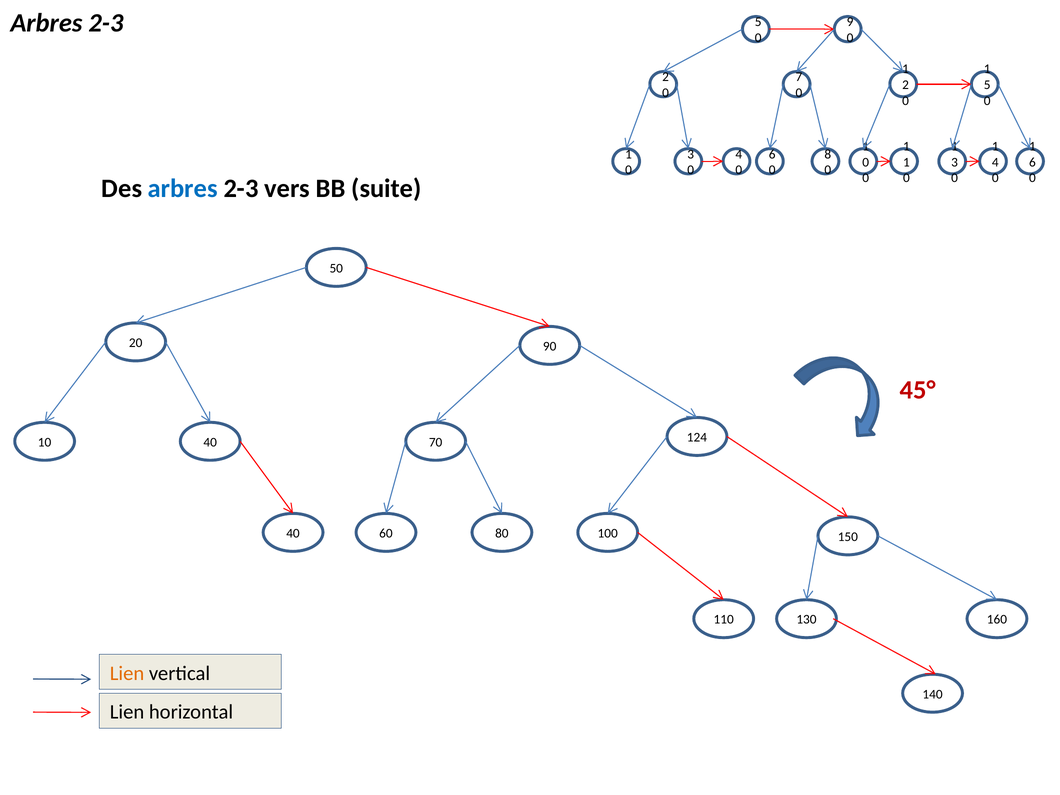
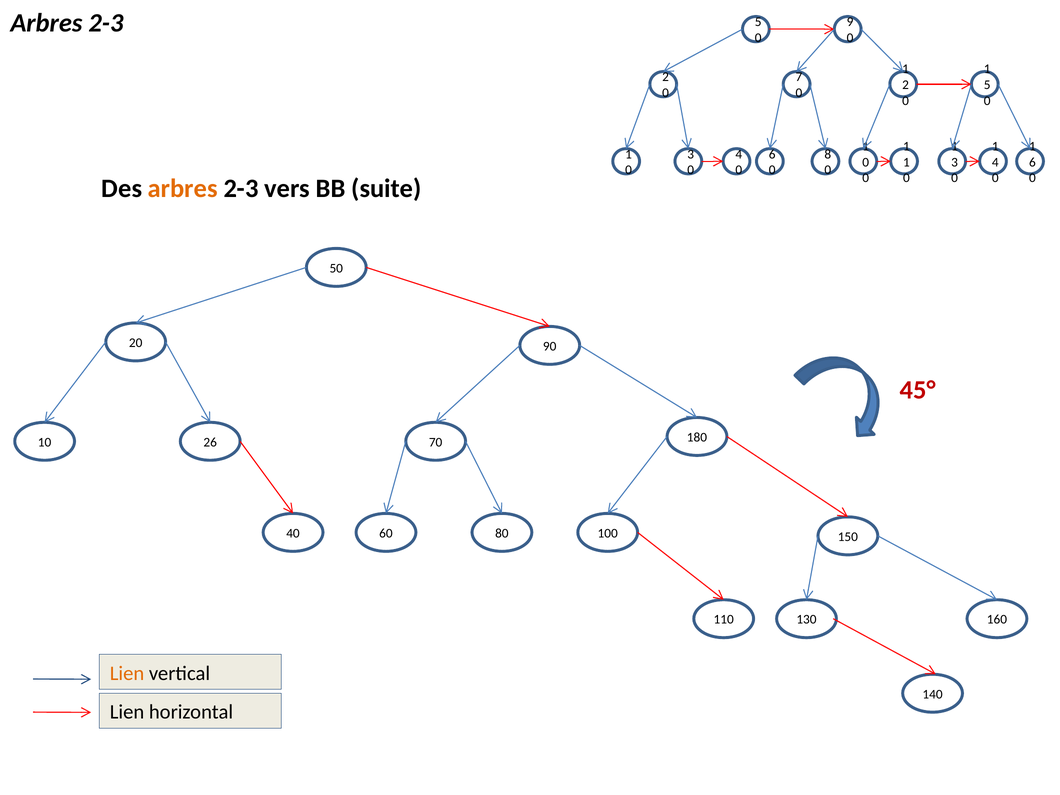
arbres colour: blue -> orange (183, 189)
10 40: 40 -> 26 (210, 442)
124: 124 -> 180 (697, 437)
